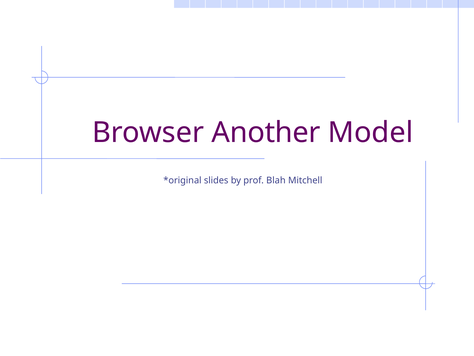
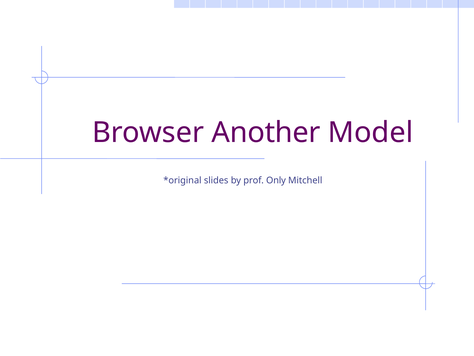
Blah: Blah -> Only (276, 180)
